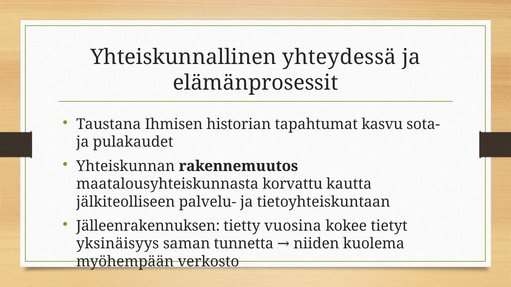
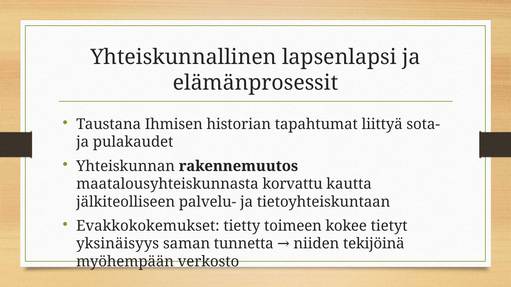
yhteydessä: yhteydessä -> lapsenlapsi (339, 57)
kasvu: kasvu -> liittyä (382, 124)
Jälleenrakennuksen: Jälleenrakennuksen -> Evakkokokemukset (148, 226)
vuosina: vuosina -> toimeen (293, 226)
kuolema: kuolema -> tekijöinä (374, 244)
